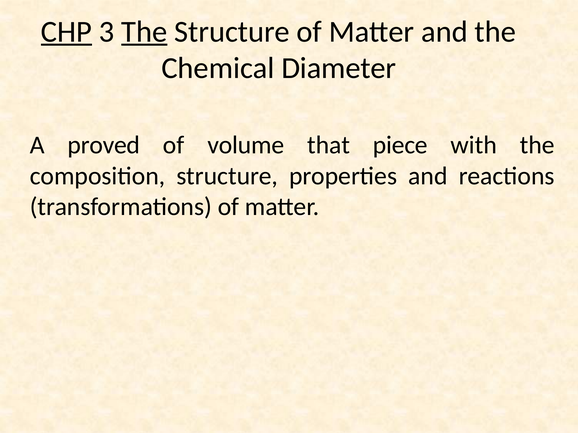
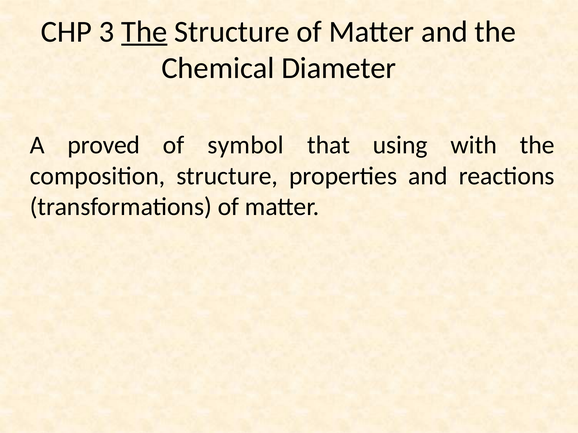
CHP underline: present -> none (66, 32)
volume: volume -> symbol (246, 145)
piece: piece -> using (400, 145)
